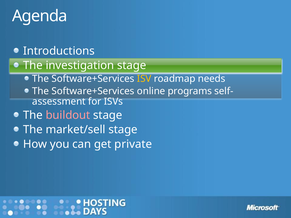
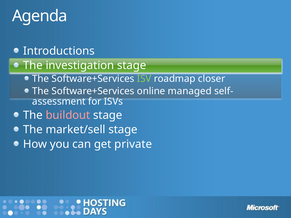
ISV colour: yellow -> light green (144, 79)
needs: needs -> closer (212, 79)
programs: programs -> managed (190, 91)
